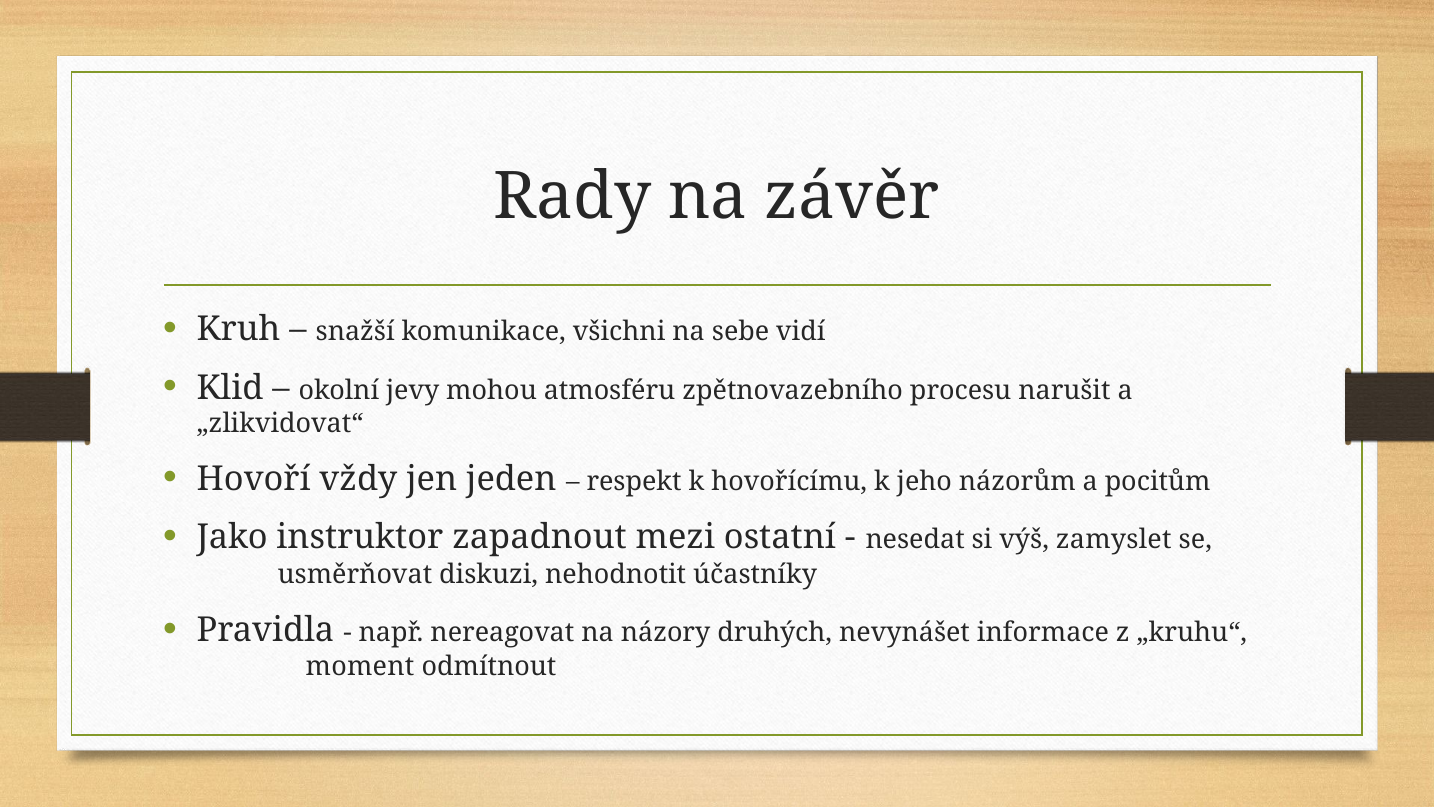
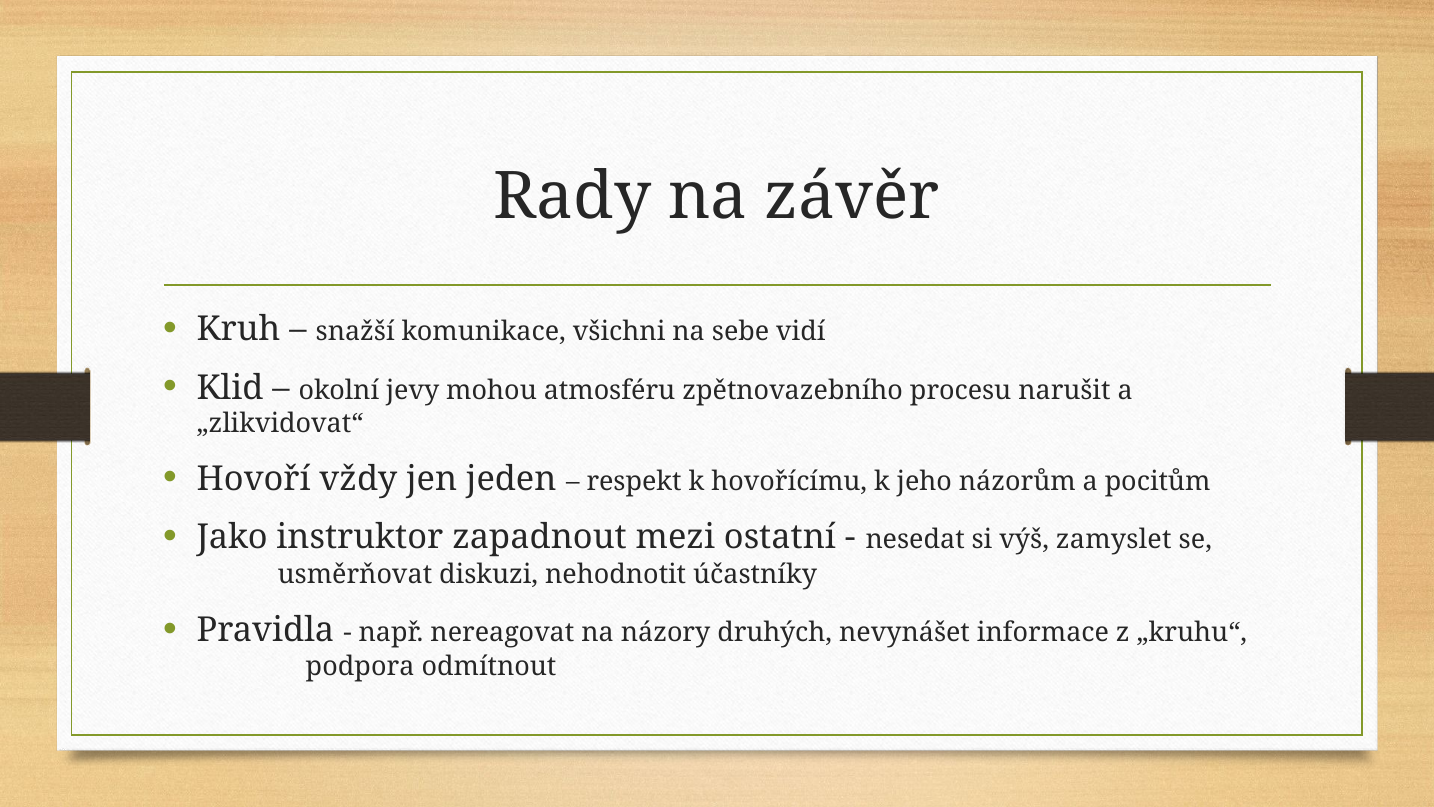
moment: moment -> podpora (360, 666)
